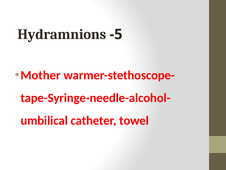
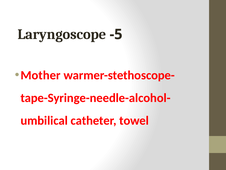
Hydramnions: Hydramnions -> Laryngoscope (62, 34)
